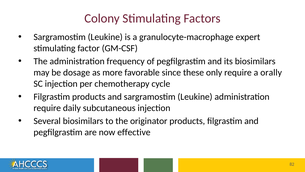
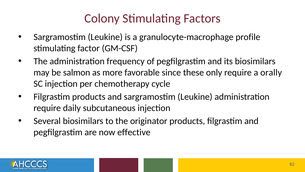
expert: expert -> profile (248, 37)
dosage: dosage -> salmon (77, 72)
